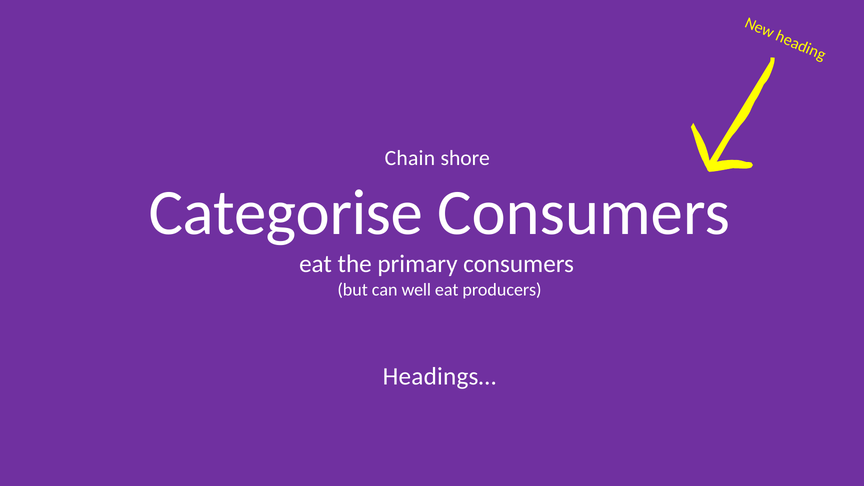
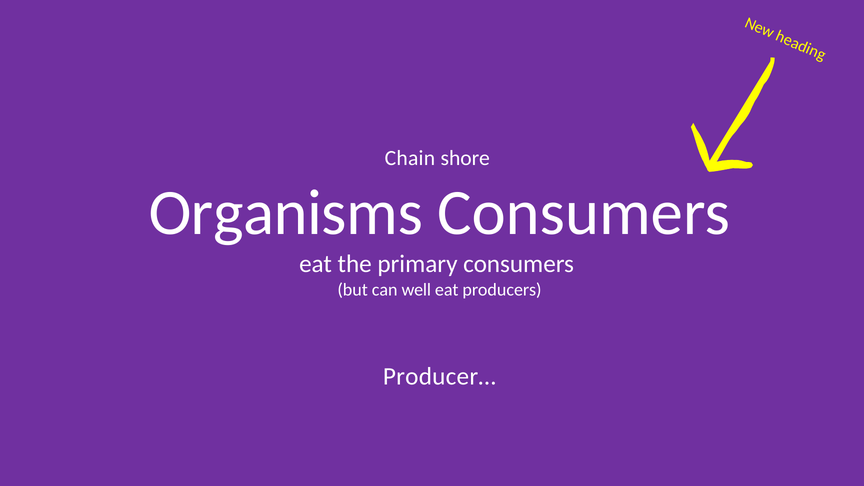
Categorise: Categorise -> Organisms (286, 213)
Headings…: Headings… -> Producer… (439, 377)
